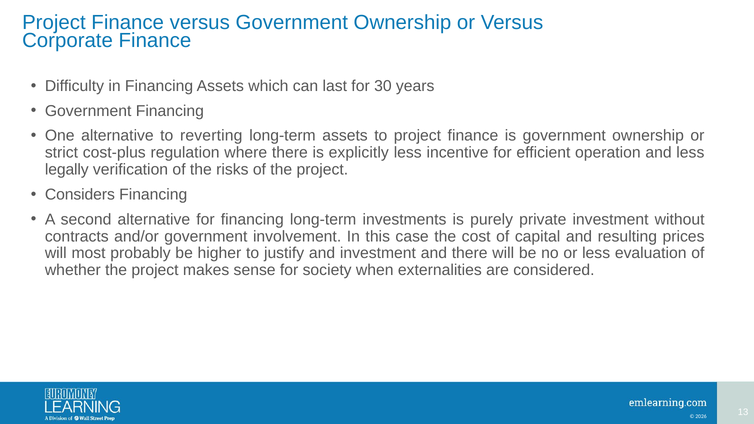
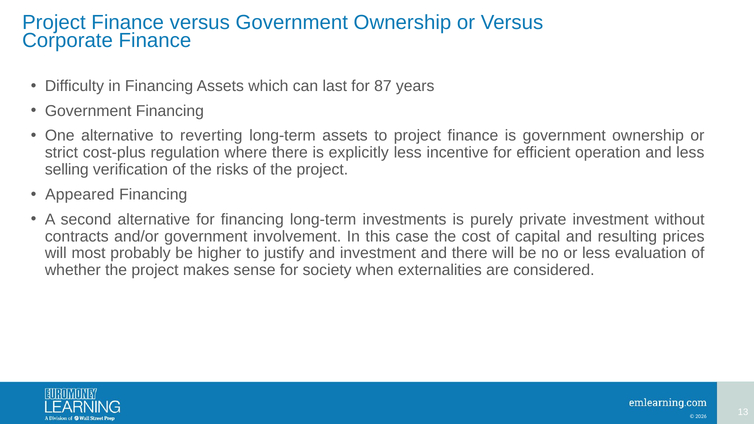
30: 30 -> 87 (383, 86)
legally: legally -> selling (67, 170)
Considers: Considers -> Appeared (80, 195)
